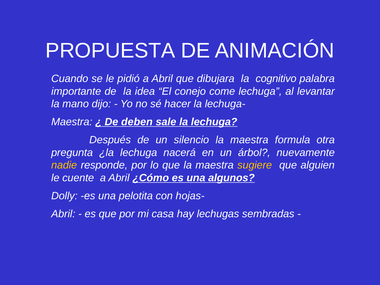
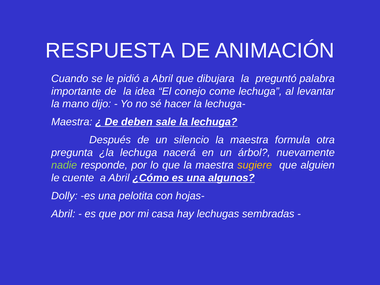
PROPUESTA: PROPUESTA -> RESPUESTA (110, 51)
cognitivo: cognitivo -> preguntó (276, 79)
nadie colour: yellow -> light green (64, 165)
